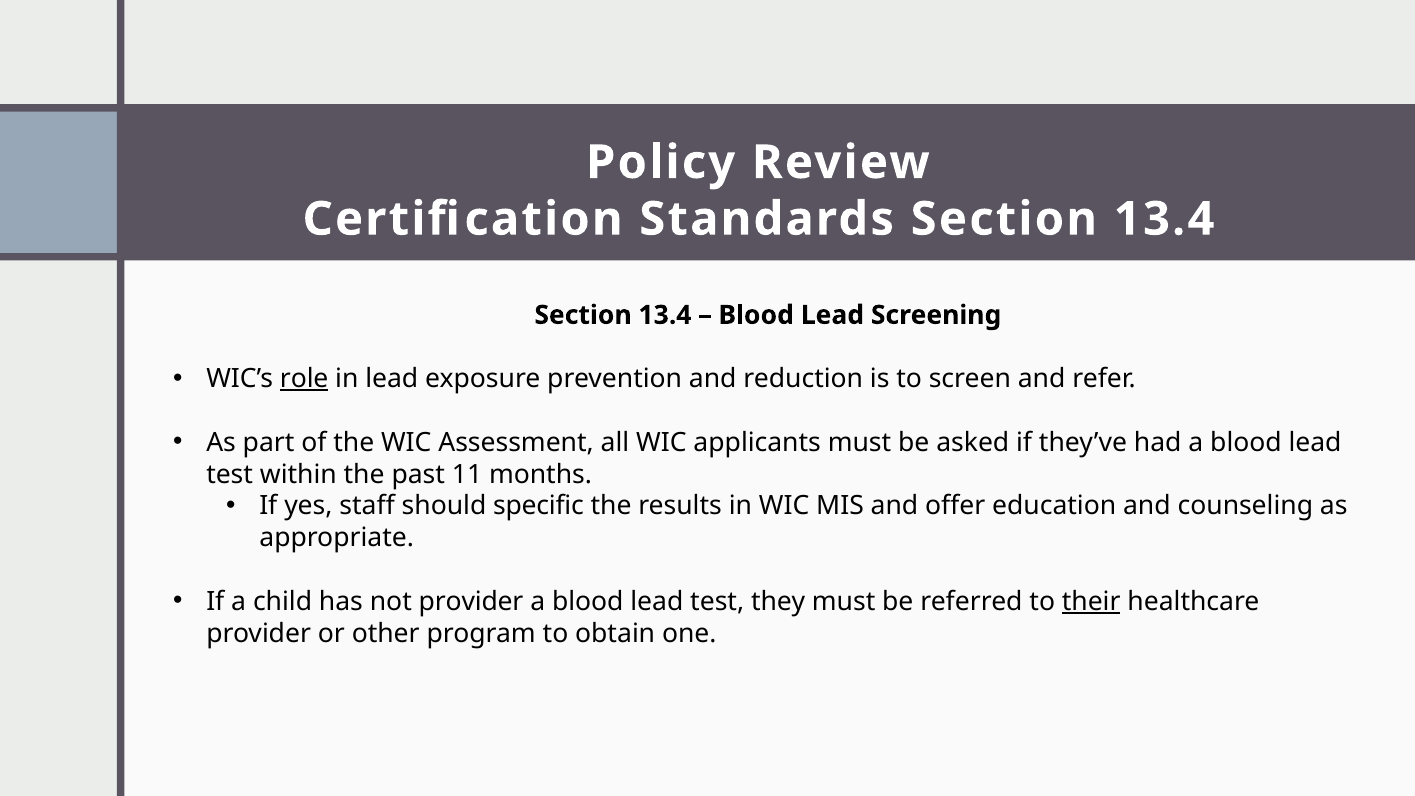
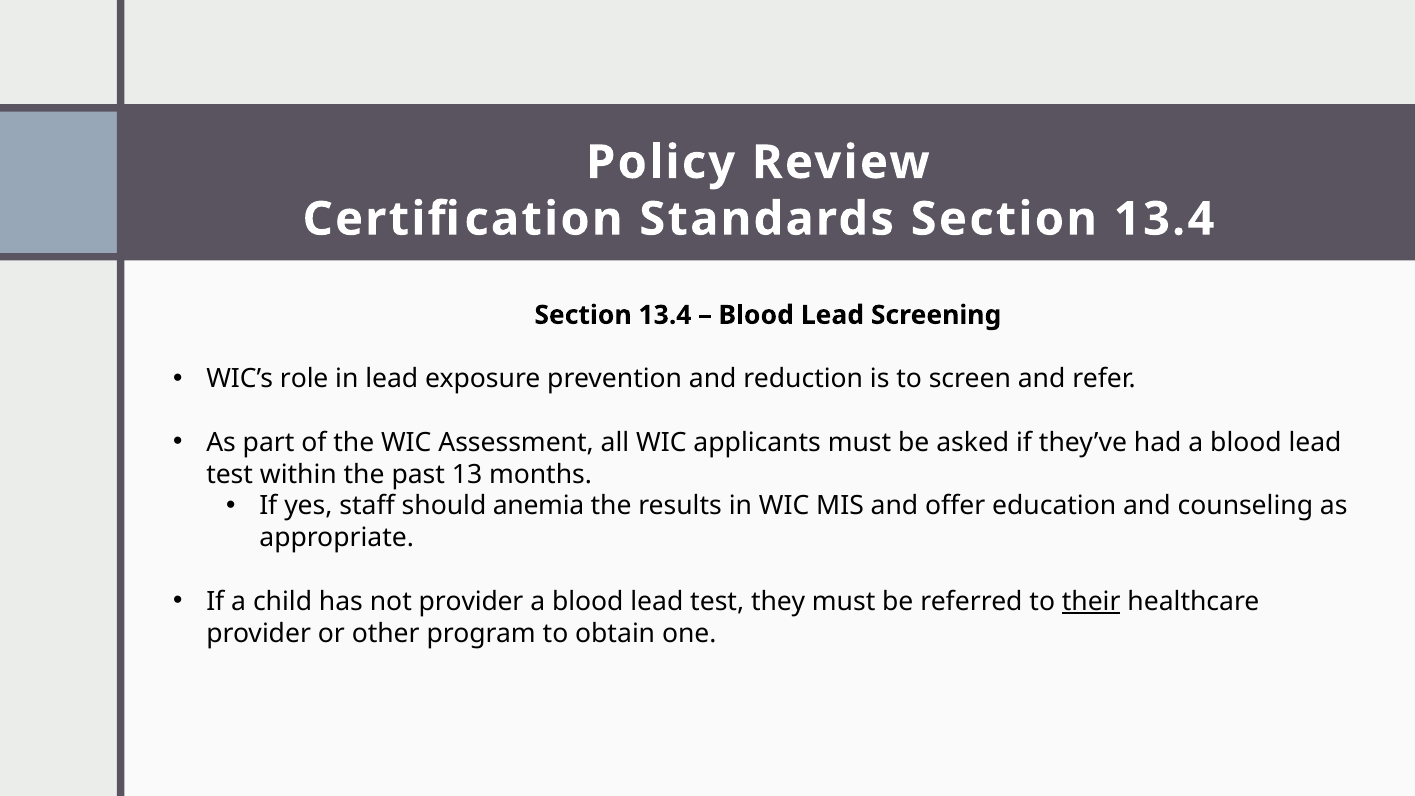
role underline: present -> none (304, 379)
11: 11 -> 13 (467, 474)
specific: specific -> anemia (539, 506)
